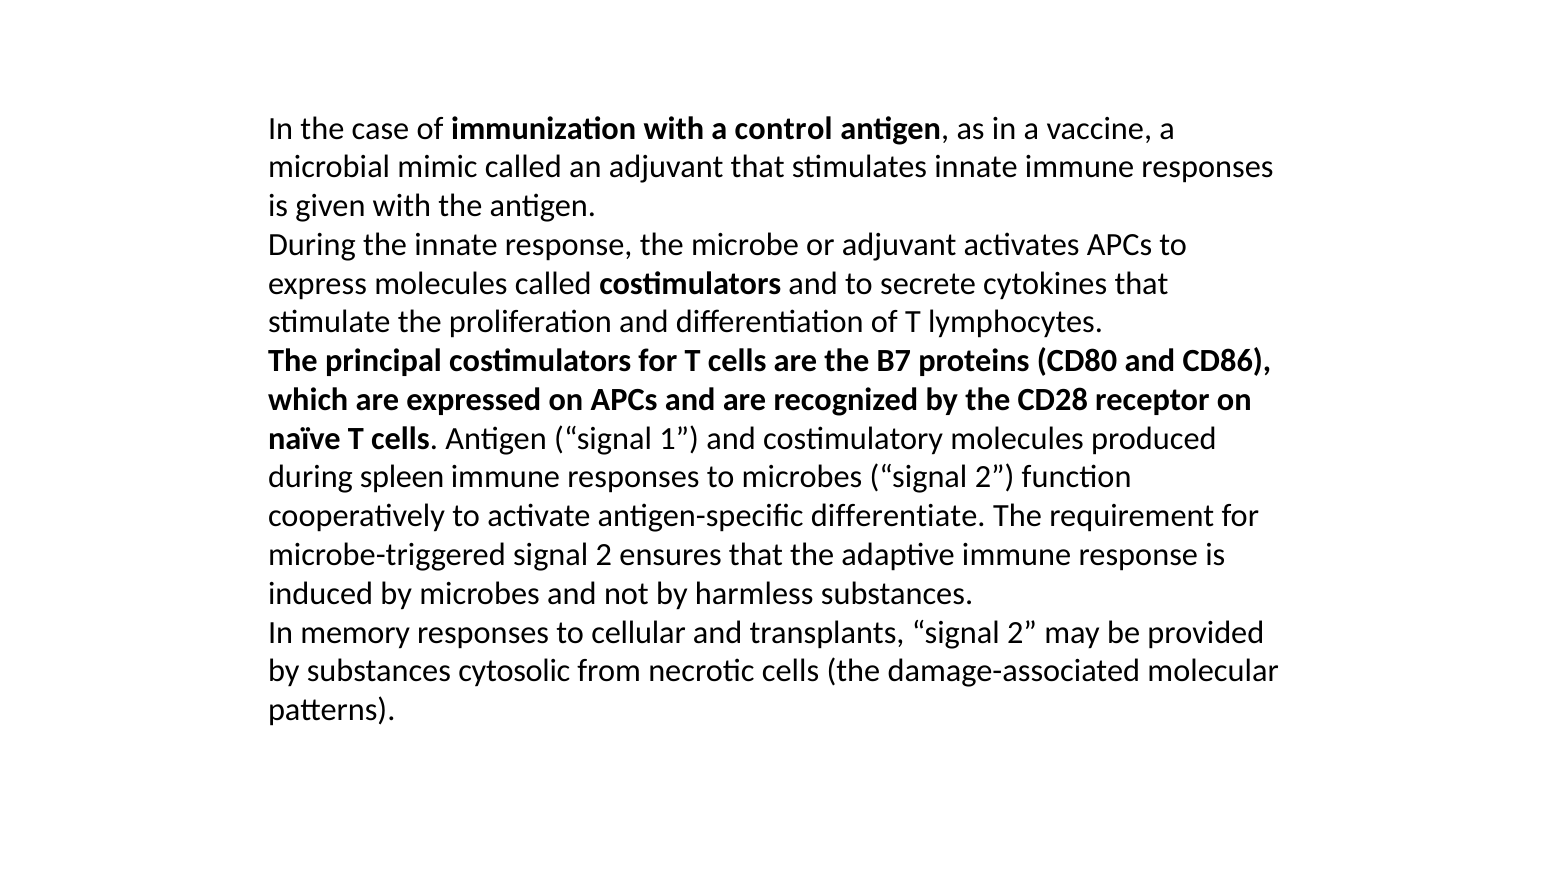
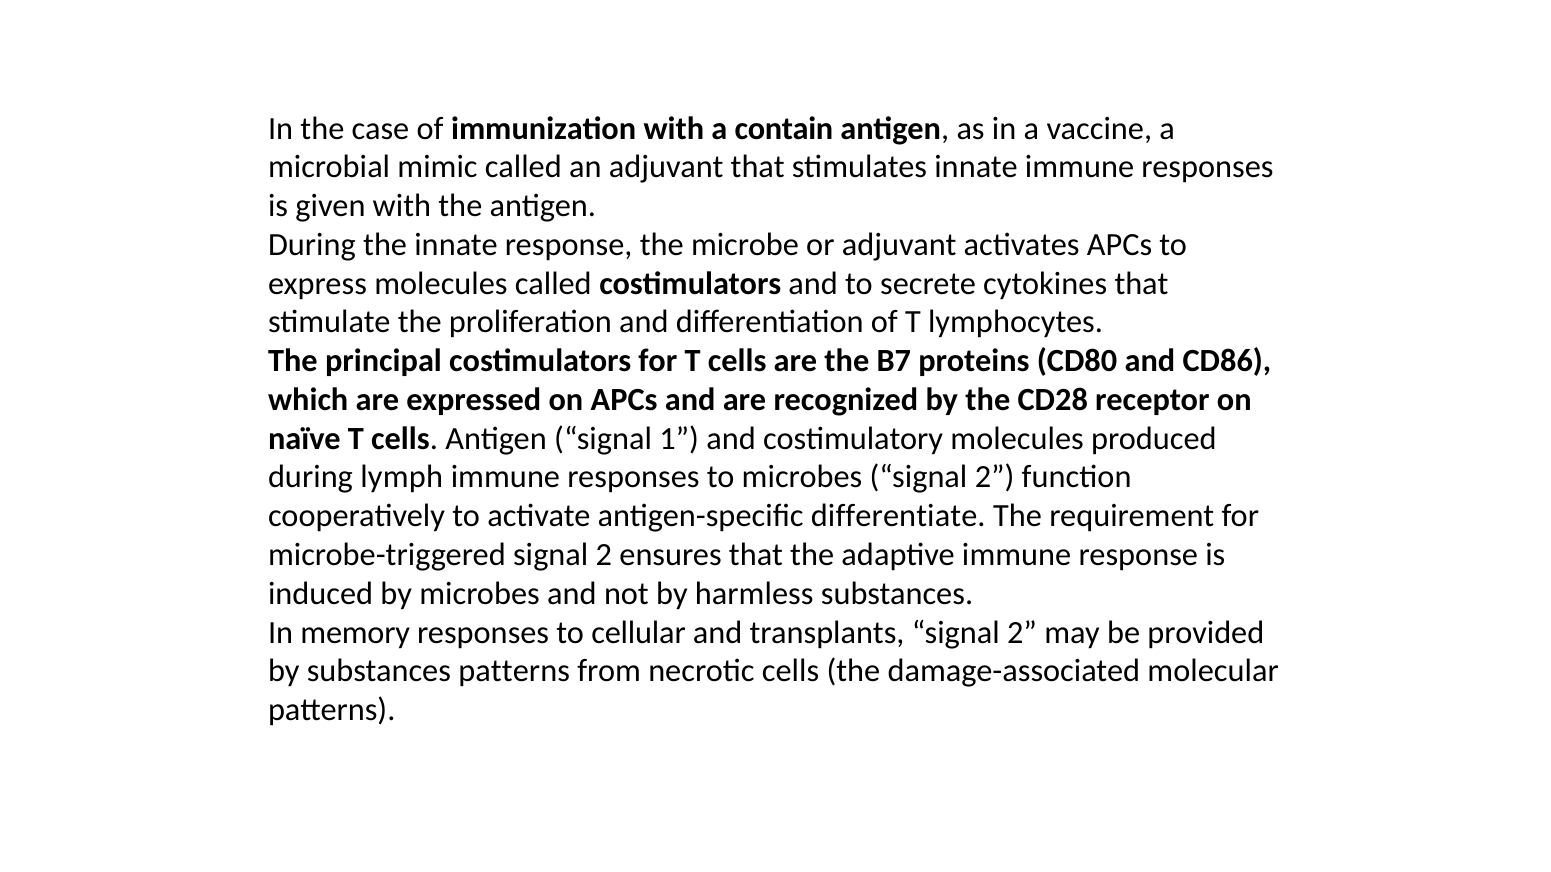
control: control -> contain (784, 128)
spleen: spleen -> lymph (402, 478)
substances cytosolic: cytosolic -> patterns (514, 671)
